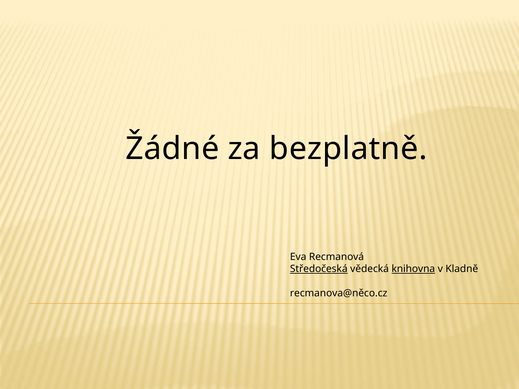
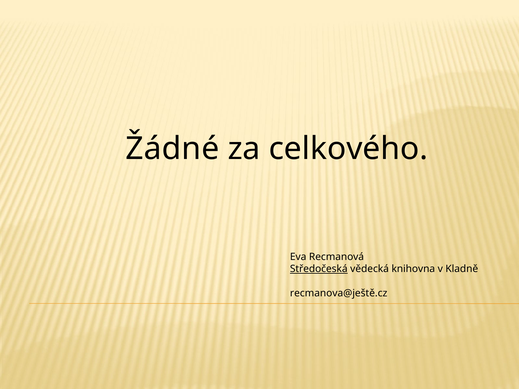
bezplatně: bezplatně -> celkového (348, 149)
knihovna underline: present -> none (413, 269)
recmanova@něco.cz: recmanova@něco.cz -> recmanova@ještě.cz (339, 293)
